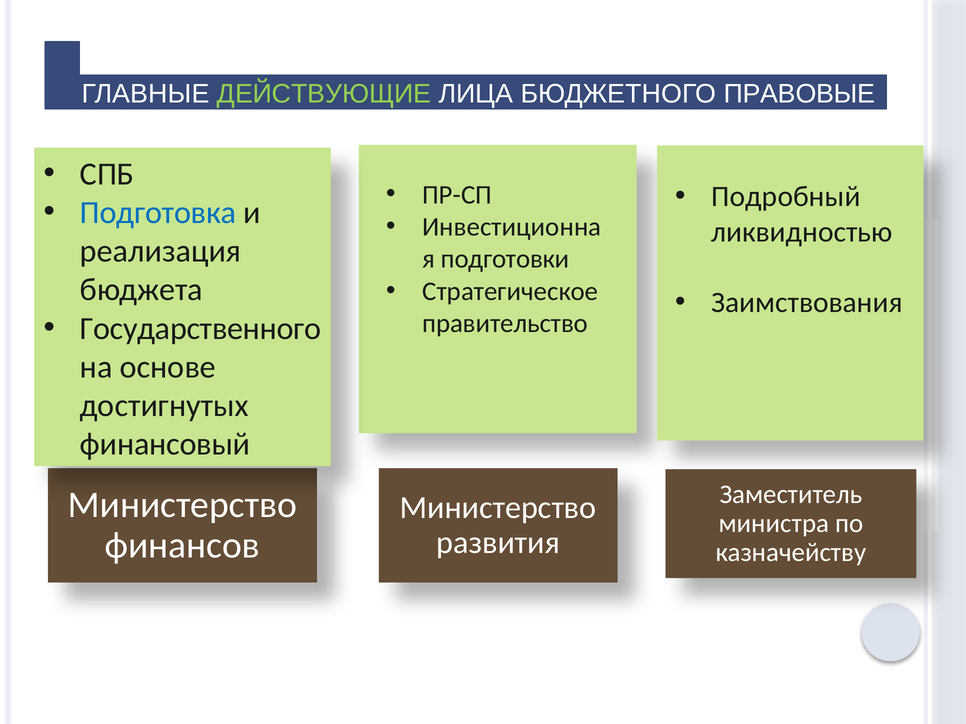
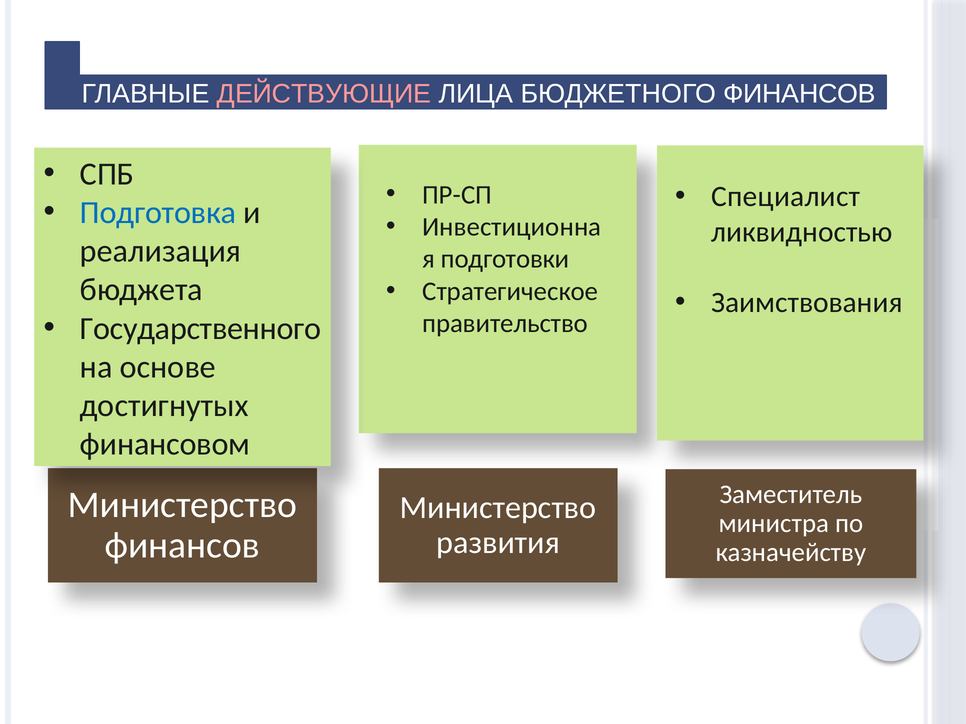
ДЕЙСТВУЮЩИЕ colour: light green -> pink (324, 94)
БЮДЖЕТНОГО ПРАВОВЫЕ: ПРАВОВЫЕ -> ФИНАНСОВ (799, 94)
Подробный: Подробный -> Специалист (786, 197)
финансовый: финансовый -> финансовом (165, 445)
